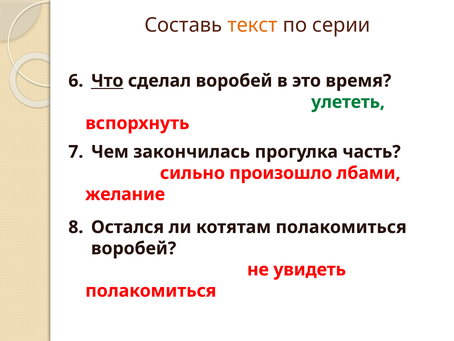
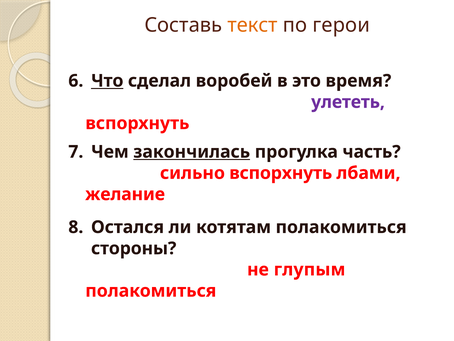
серии: серии -> герои (341, 25)
улететь colour: green -> purple (348, 102)
закончилась underline: none -> present (192, 152)
сильно произошло: произошло -> вспорхнуть (281, 173)
воробей: воробей -> стороны (134, 248)
увидеть: увидеть -> глупым (310, 269)
